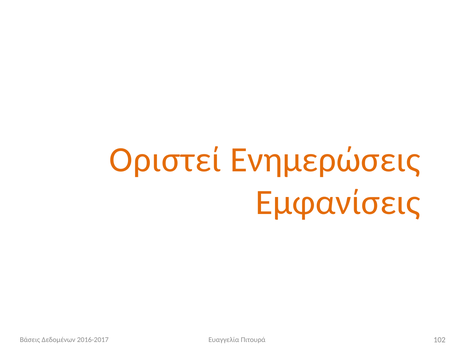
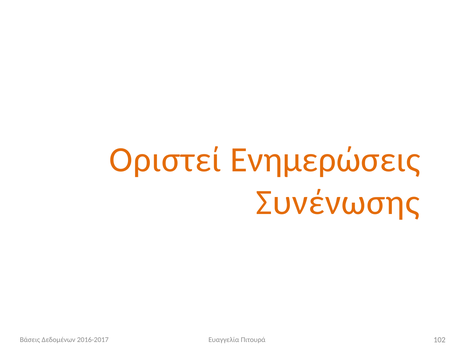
Εμφανίσεις: Εμφανίσεις -> Συνένωσης (338, 202)
